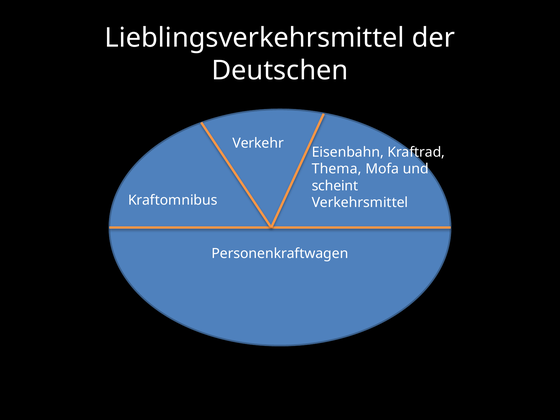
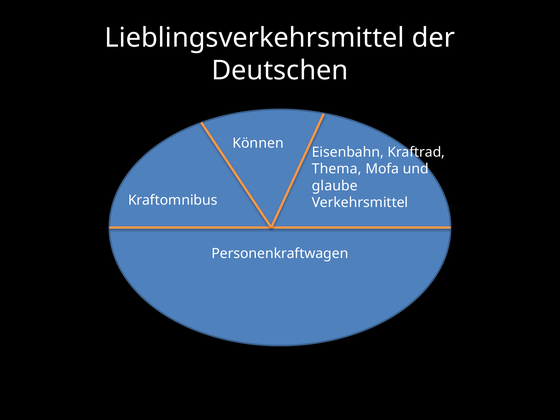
Verkehr: Verkehr -> Können (258, 143)
scheint: scheint -> glaube (335, 186)
